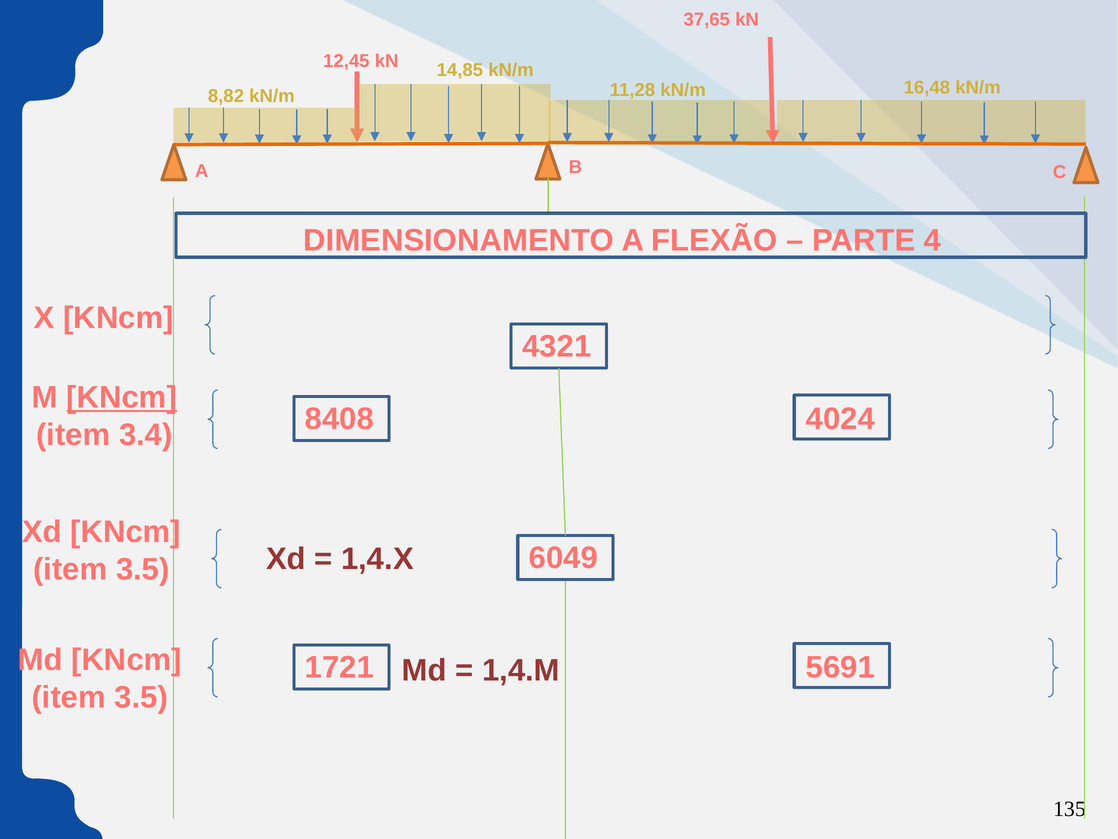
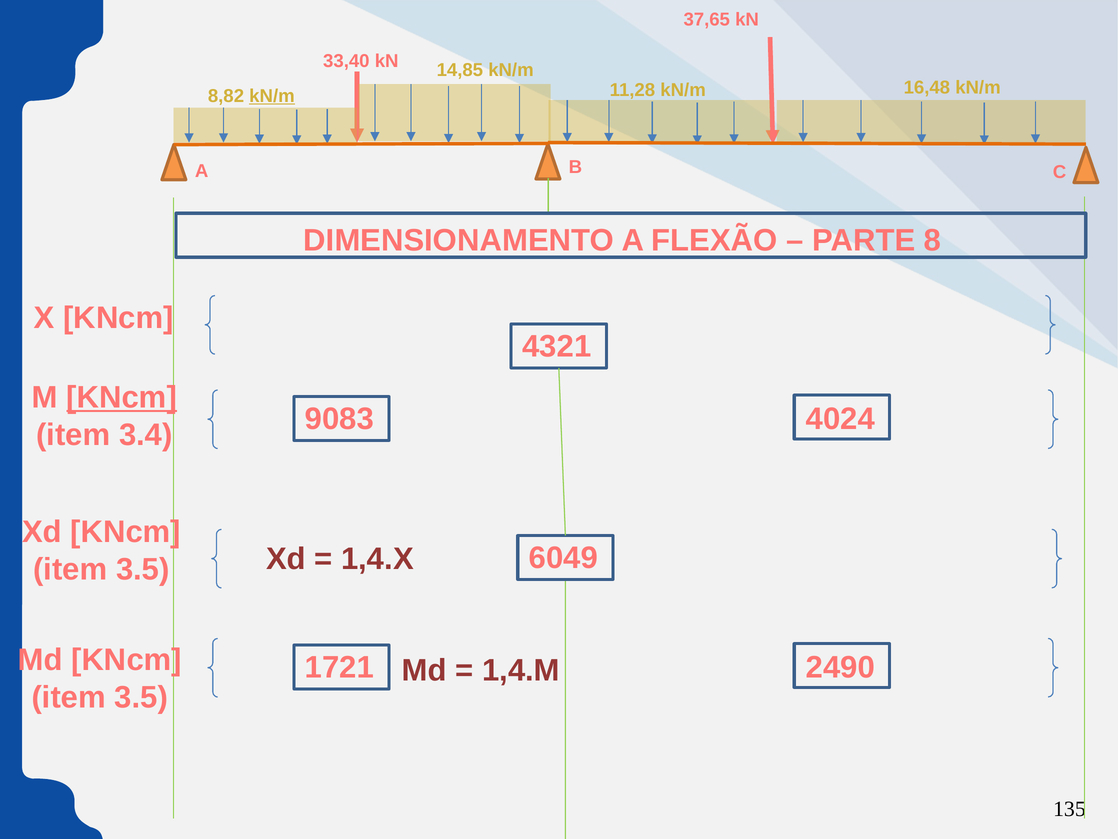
12,45: 12,45 -> 33,40 (346, 61)
kN/m underline: none -> present (272, 96)
4: 4 -> 8 (933, 240)
8408: 8408 -> 9083 (340, 419)
5691: 5691 -> 2490 (840, 667)
